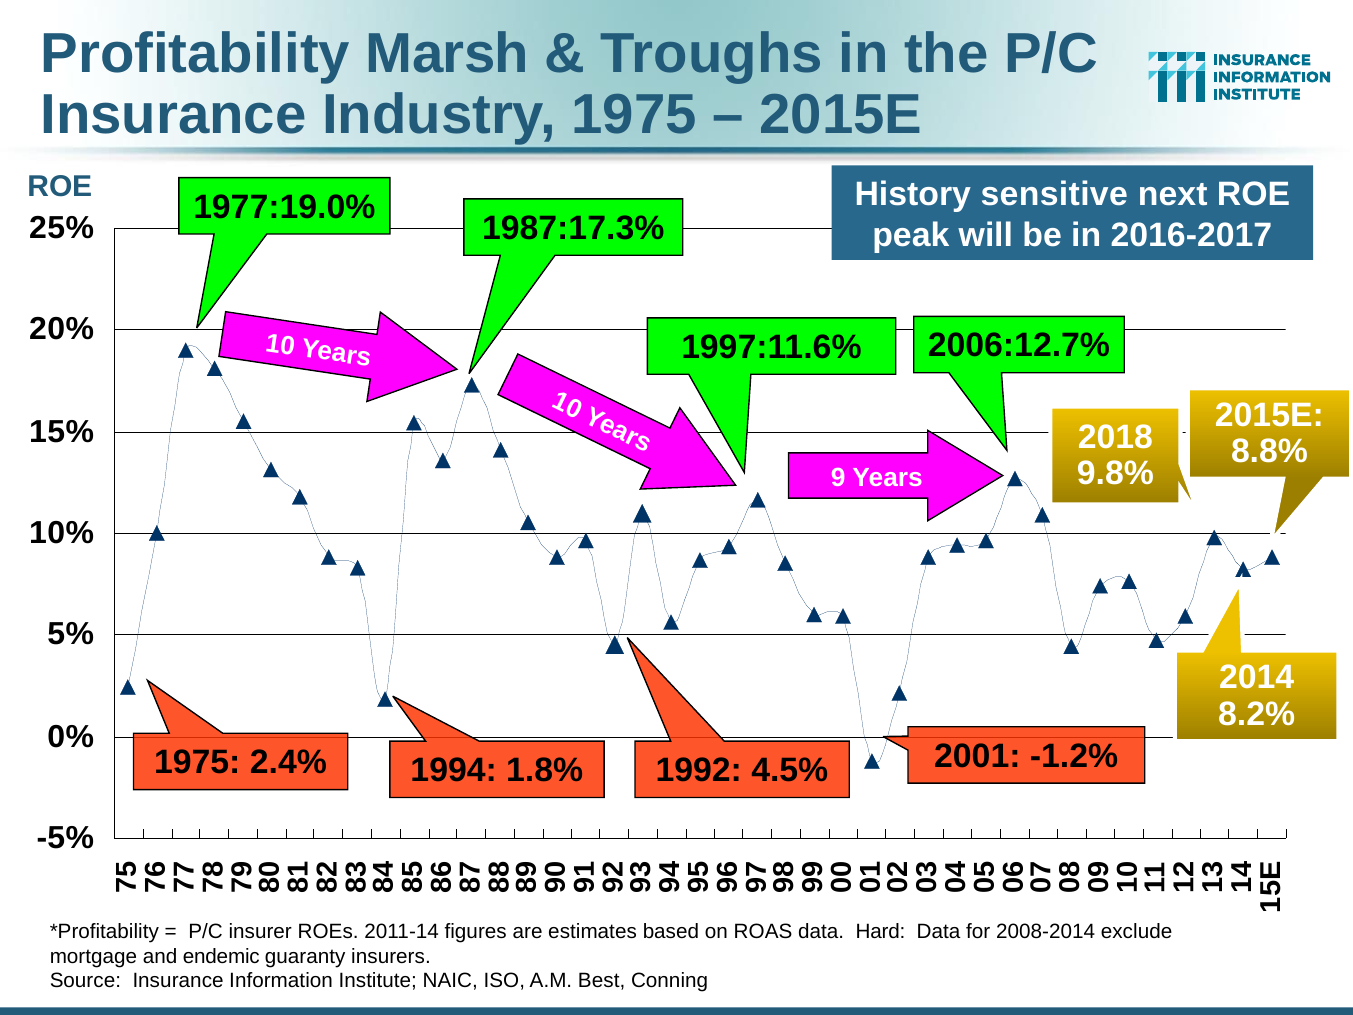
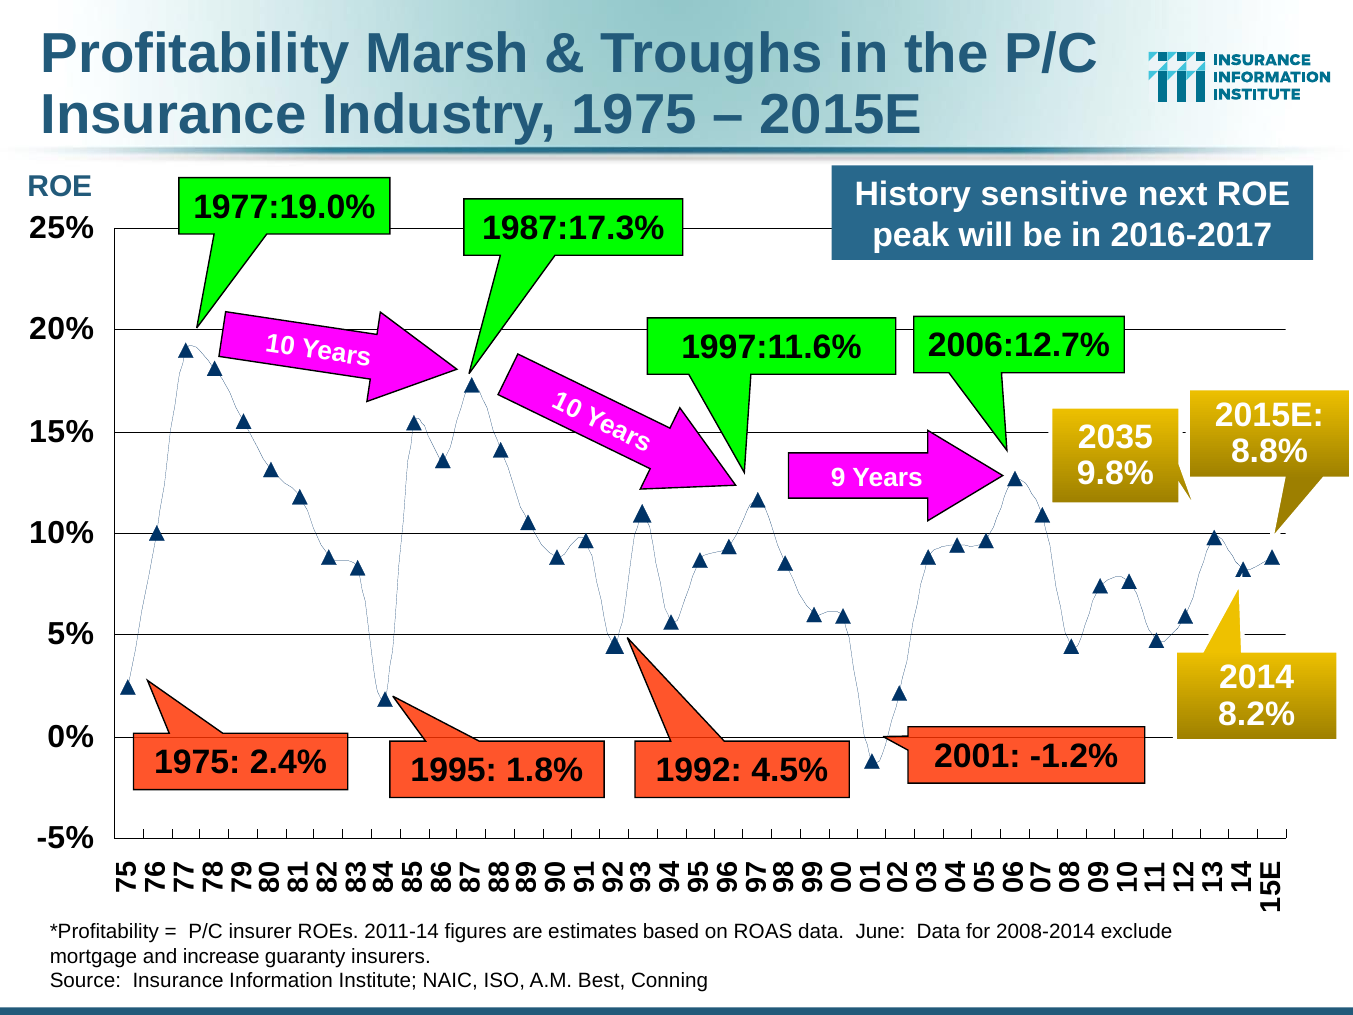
2018: 2018 -> 2035 (1115, 437)
1994: 1994 -> 1995 (454, 770)
Hard: Hard -> June (881, 931)
endemic: endemic -> increase (221, 956)
